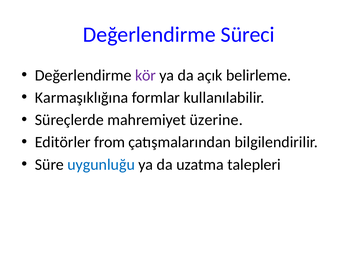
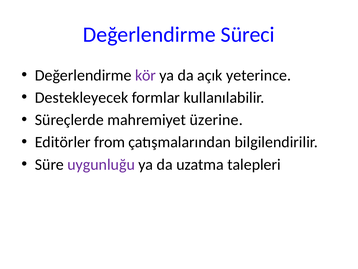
belirleme: belirleme -> yeterince (259, 75)
Karmaşıklığına: Karmaşıklığına -> Destekleyecek (82, 97)
uygunluğu colour: blue -> purple (101, 164)
